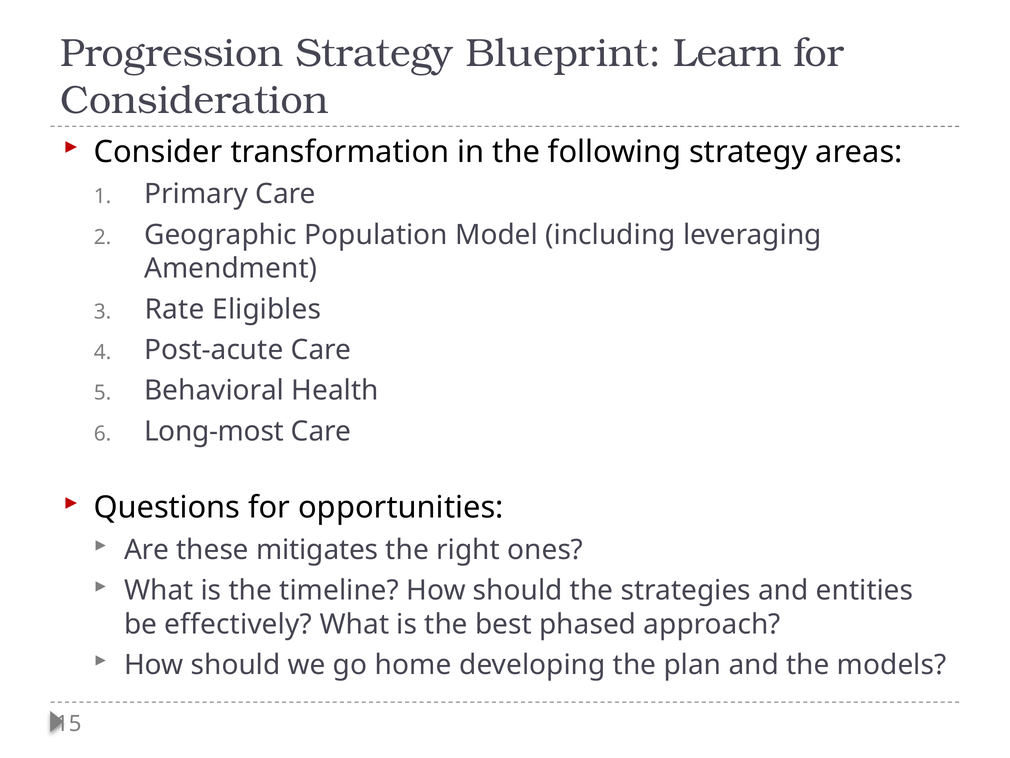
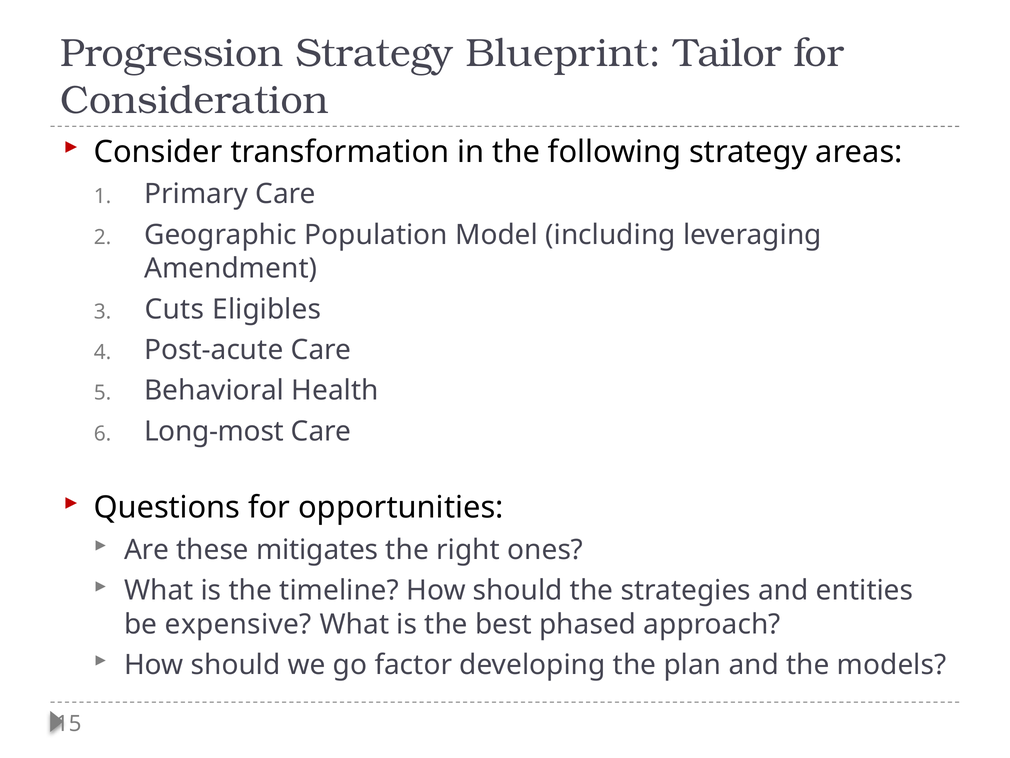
Learn: Learn -> Tailor (728, 53)
Rate: Rate -> Cuts (175, 309)
effectively: effectively -> expensive (238, 624)
home: home -> factor (413, 665)
